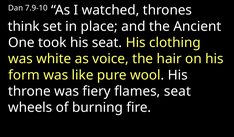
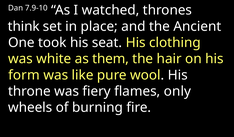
voice: voice -> them (111, 59)
flames seat: seat -> only (177, 91)
